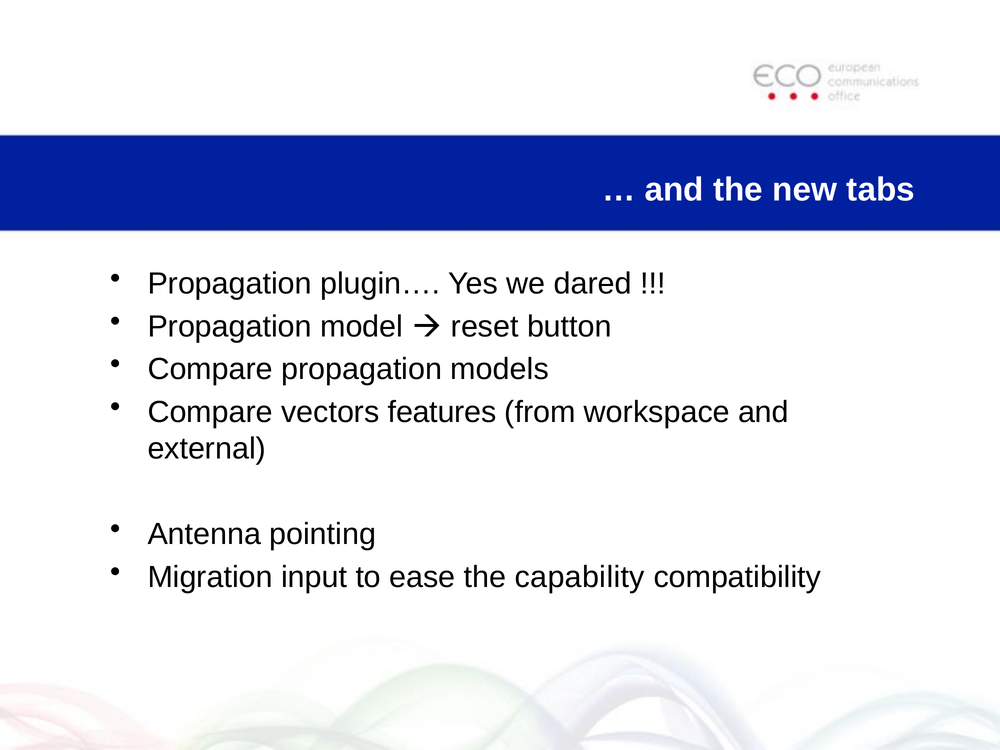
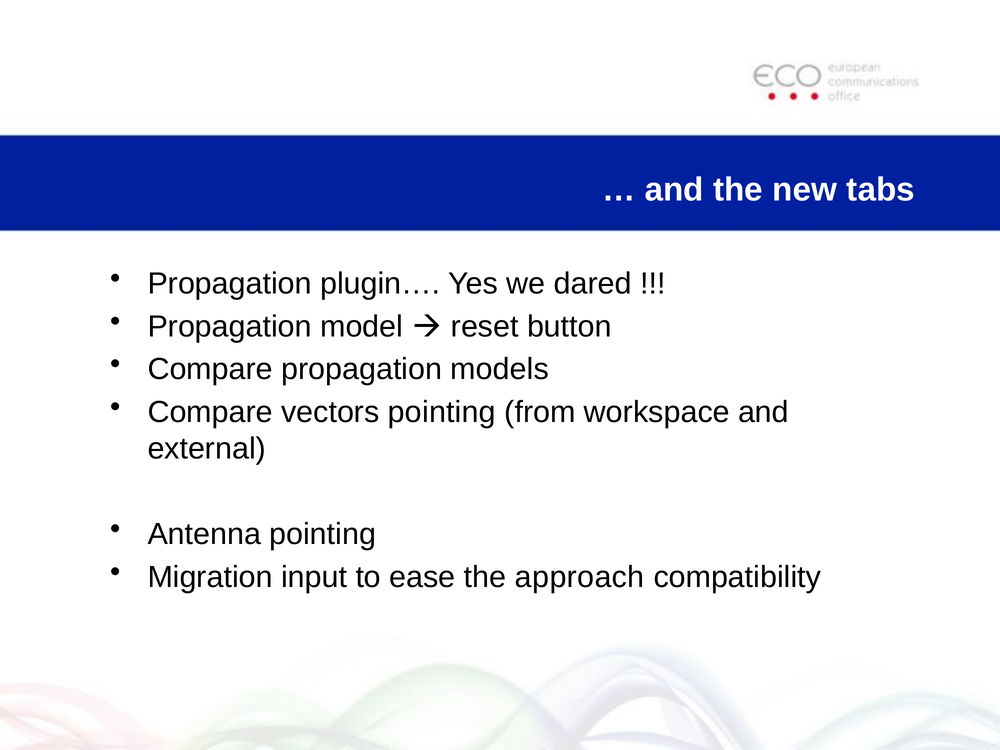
vectors features: features -> pointing (442, 412)
capability: capability -> approach (580, 577)
